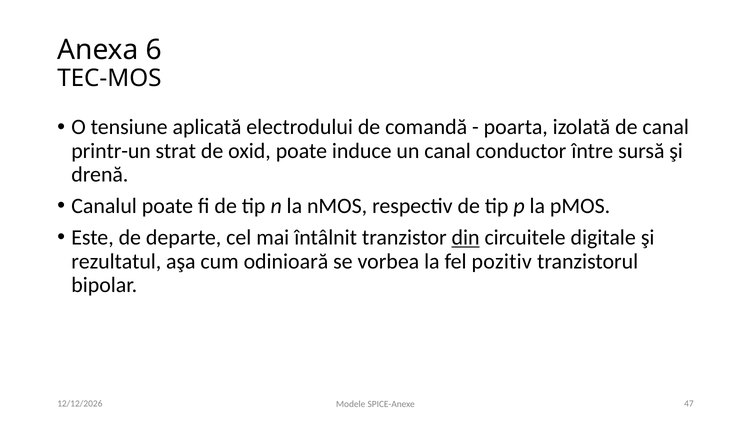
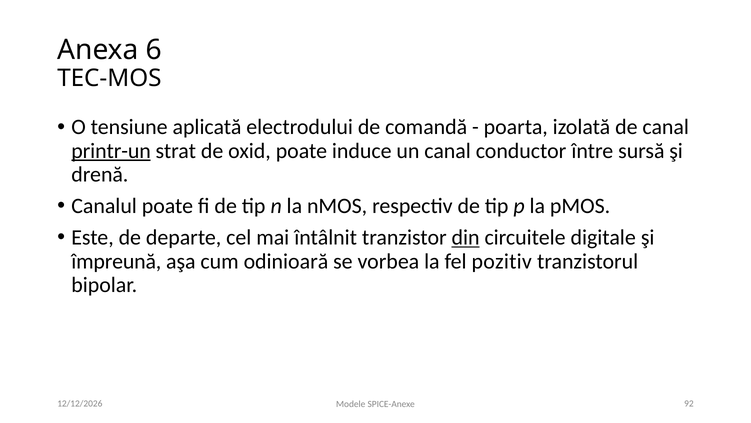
printr-un underline: none -> present (111, 151)
rezultatul: rezultatul -> împreună (116, 261)
47: 47 -> 92 (689, 403)
